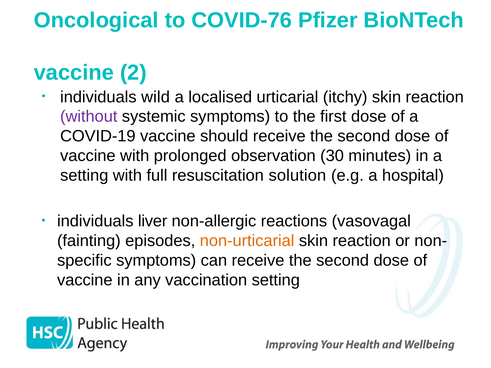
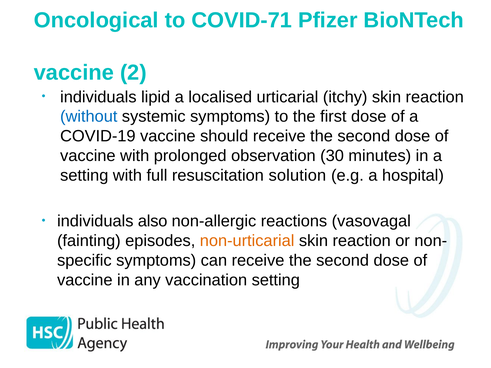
COVID-76: COVID-76 -> COVID-71 (242, 20)
wild: wild -> lipid (156, 97)
without colour: purple -> blue (89, 117)
liver: liver -> also (153, 221)
